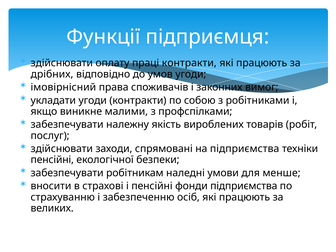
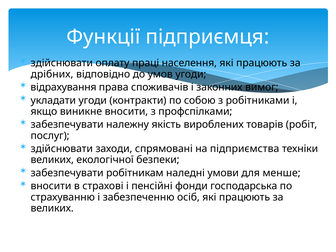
праці контракти: контракти -> населення (189, 63)
імовірнісний: імовірнісний -> відрахування (63, 87)
виникне малими: малими -> вносити (126, 111)
пенсійні: пенсійні -> великих (52, 160)
фонди підприємства: підприємства -> господарська (244, 186)
